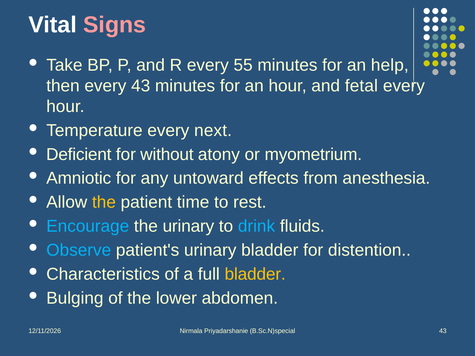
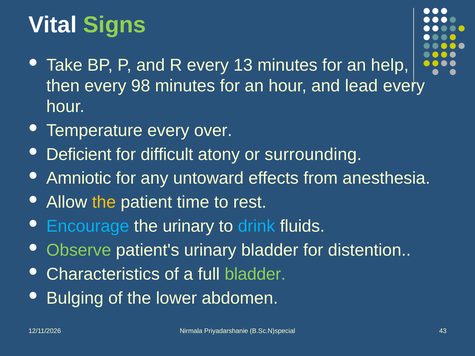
Signs colour: pink -> light green (115, 25)
55: 55 -> 13 (243, 65)
every 43: 43 -> 98 (141, 86)
fetal: fetal -> lead (361, 86)
next: next -> over (213, 130)
without: without -> difficult (167, 154)
myometrium: myometrium -> surrounding (313, 154)
Observe colour: light blue -> light green (79, 250)
bladder colour: yellow -> light green (255, 274)
